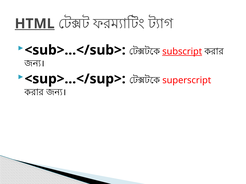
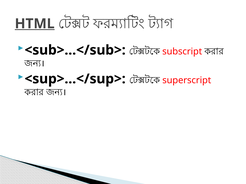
subscript underline: present -> none (182, 52)
